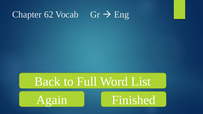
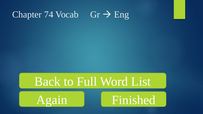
62: 62 -> 74 (49, 15)
